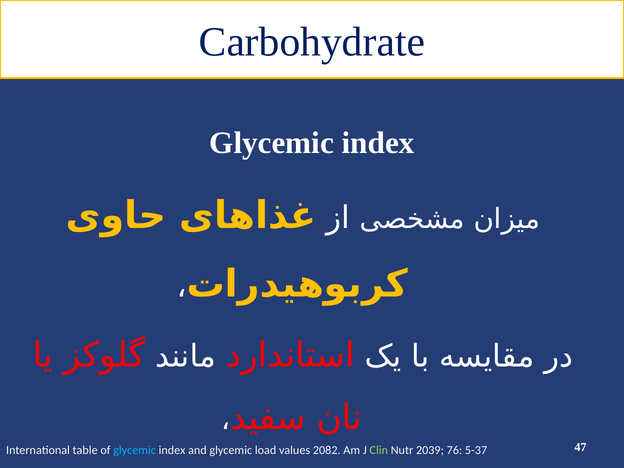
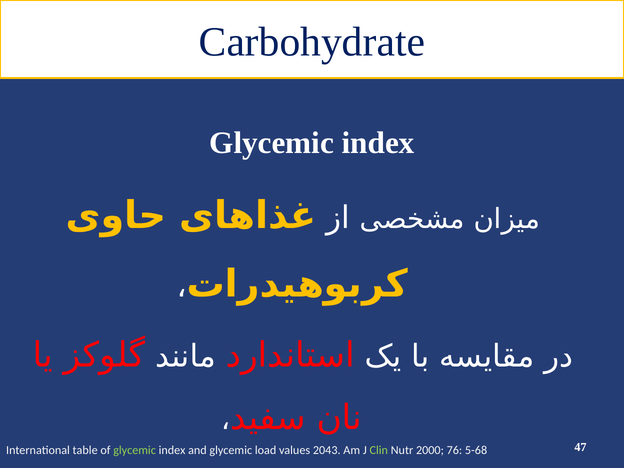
glycemic colour: light blue -> light green (135, 450)
2082: 2082 -> 2043 (327, 450)
2039: 2039 -> 2000 (430, 450)
5-37: 5-37 -> 5-68 (476, 450)
